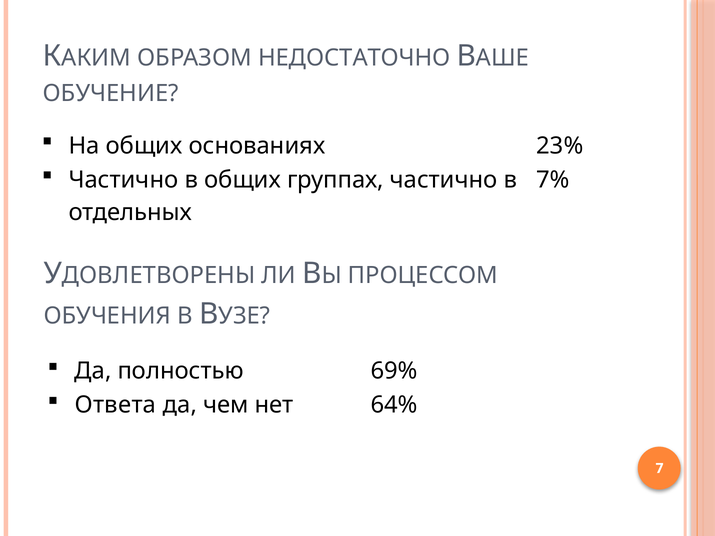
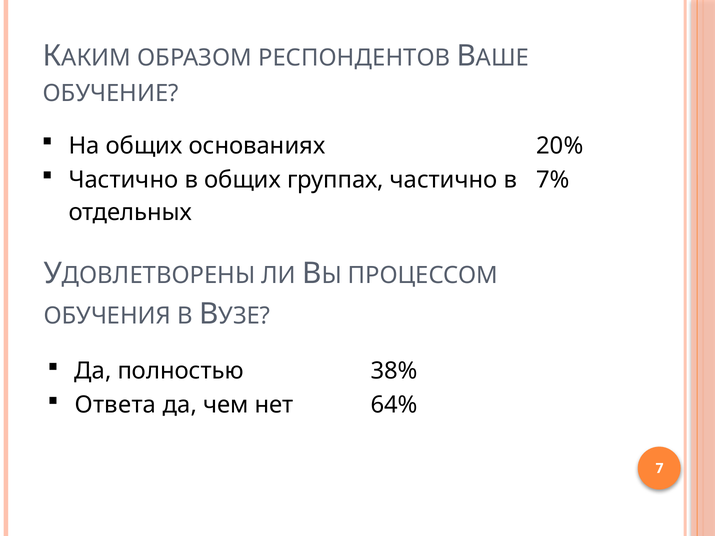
НЕДОСТАТОЧНО: НЕДОСТАТОЧНО -> РЕСПОНДЕНТОВ (354, 58)
23%: 23% -> 20% (560, 146)
69%: 69% -> 38% (394, 371)
